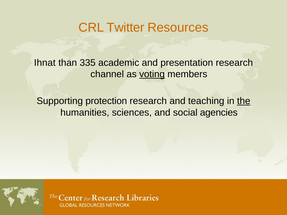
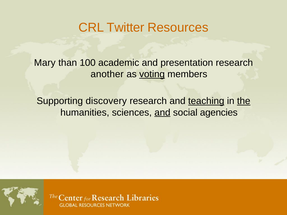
Ihnat: Ihnat -> Mary (45, 63)
335: 335 -> 100 (88, 63)
channel: channel -> another (107, 74)
protection: protection -> discovery (106, 101)
teaching underline: none -> present (206, 101)
and underline: none -> present (162, 113)
